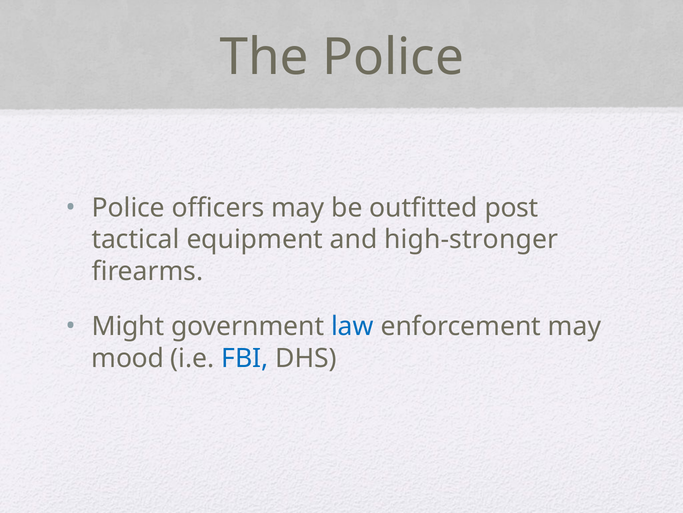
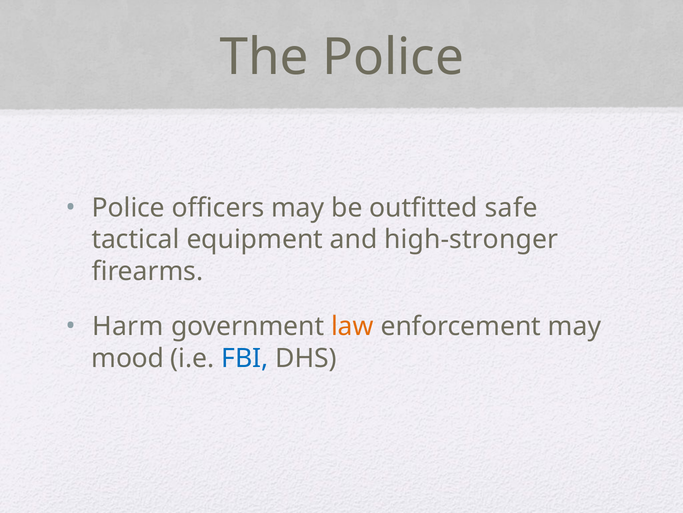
post: post -> safe (511, 207)
Might: Might -> Harm (128, 326)
law colour: blue -> orange (352, 326)
